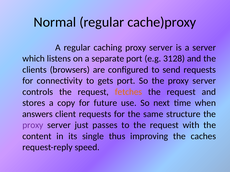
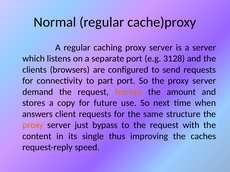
gets: gets -> part (106, 81)
controls: controls -> demand (38, 92)
request: request -> amount (181, 92)
proxy colour: purple -> orange (33, 125)
passes: passes -> bypass (105, 125)
